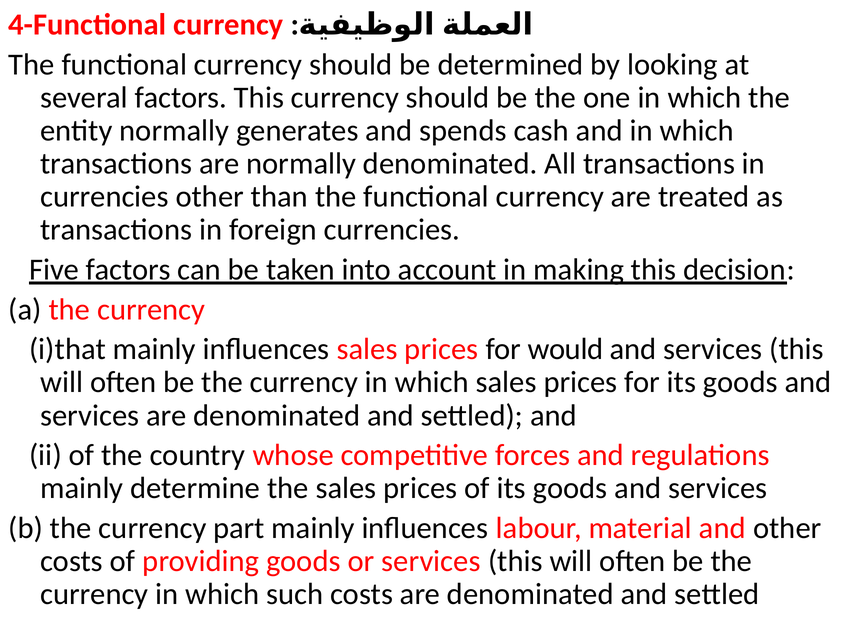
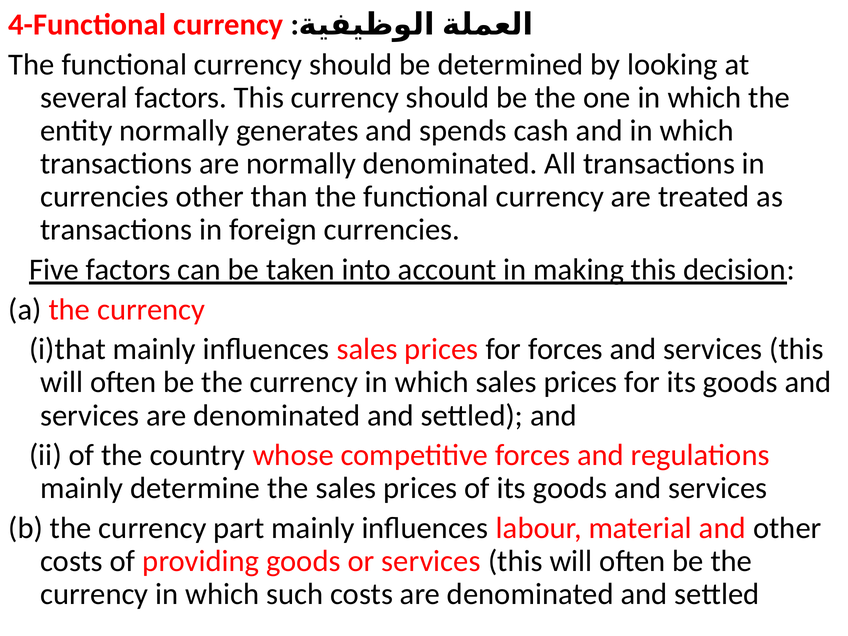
for would: would -> forces (565, 349)
